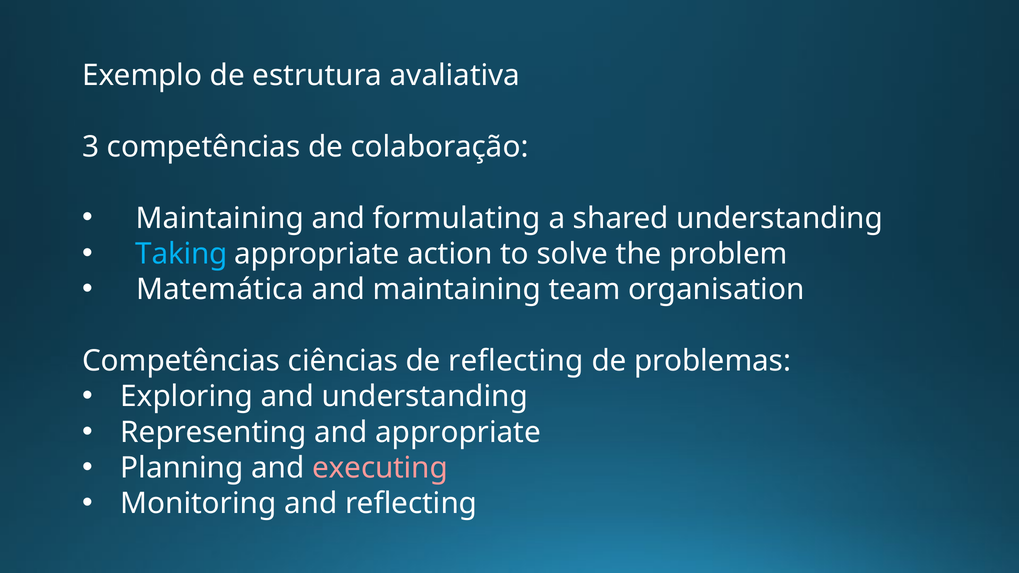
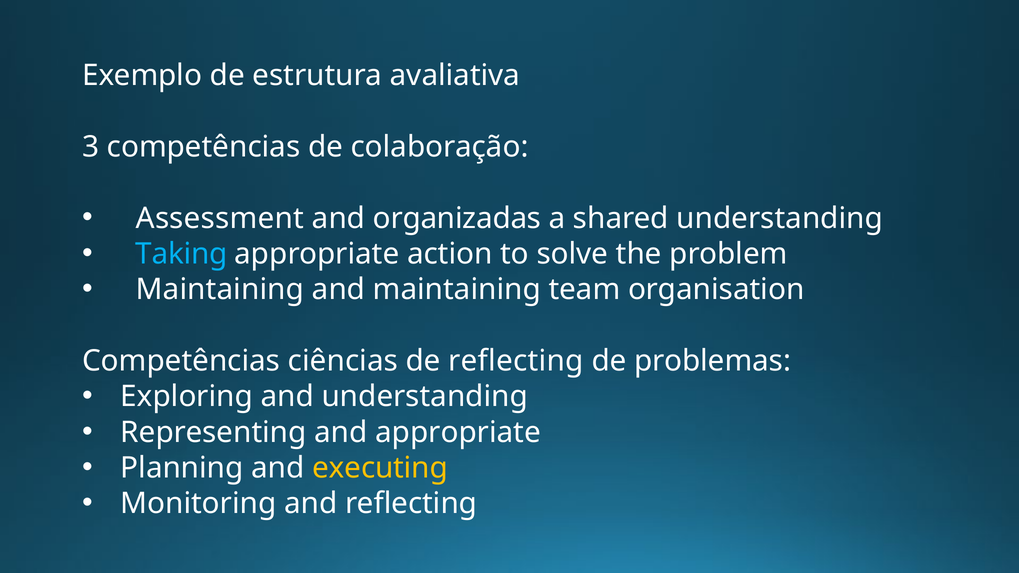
Maintaining: Maintaining -> Assessment (220, 218)
formulating: formulating -> organizadas (457, 218)
Matemática: Matemática -> Maintaining (220, 290)
executing colour: pink -> yellow (380, 468)
